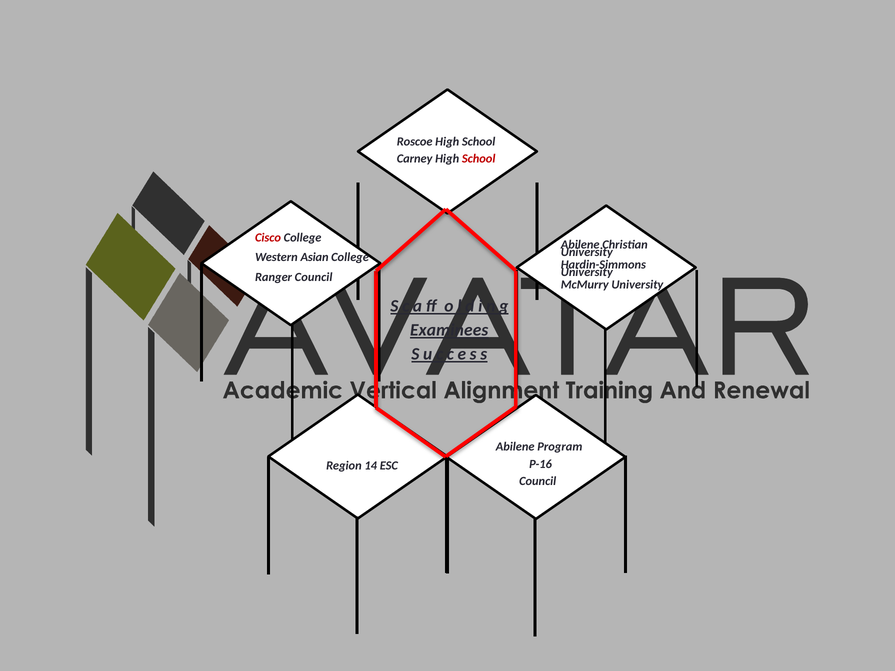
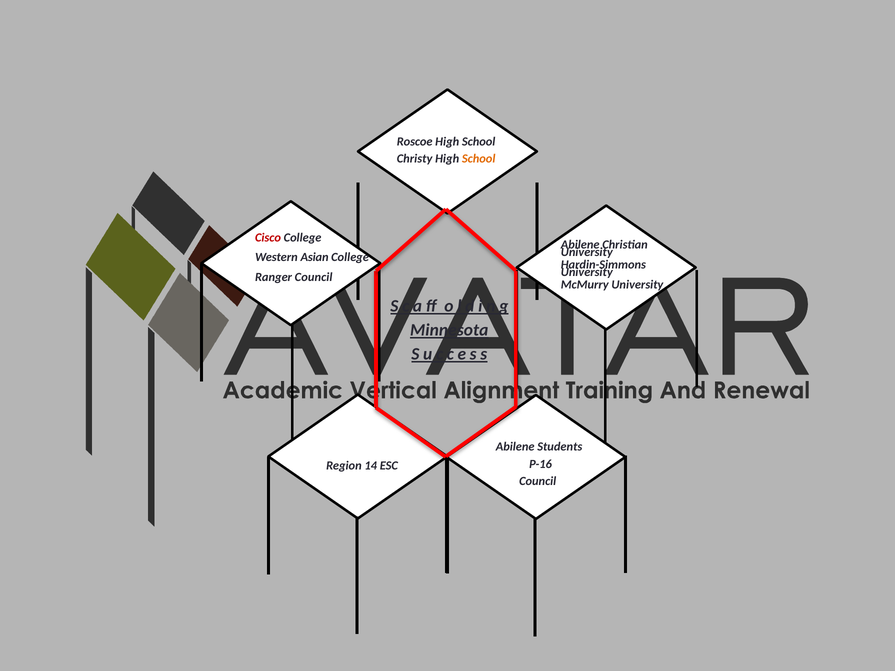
Carney: Carney -> Christy (415, 159)
School colour: red -> orange (479, 159)
Examinees: Examinees -> Minnesota (449, 330)
Program: Program -> Students (560, 447)
